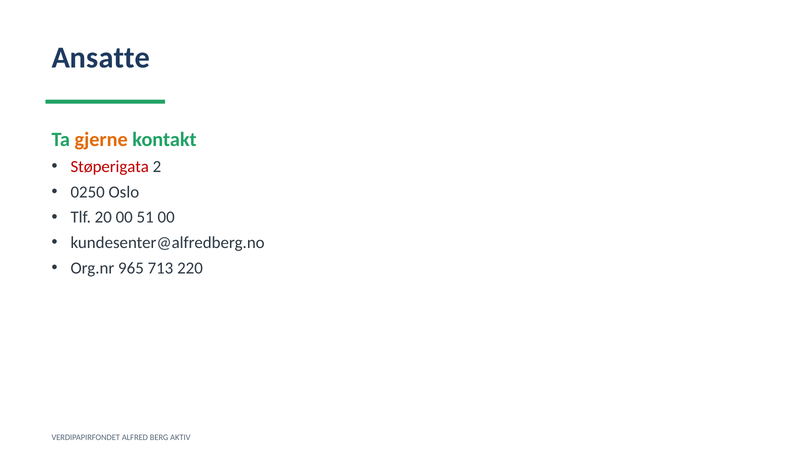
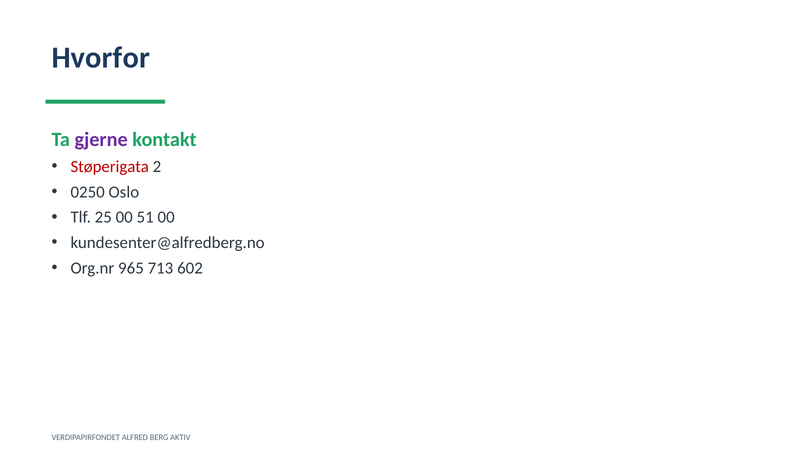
Ansatte: Ansatte -> Hvorfor (101, 58)
gjerne colour: orange -> purple (101, 139)
20: 20 -> 25 (103, 217)
220: 220 -> 602 (190, 268)
